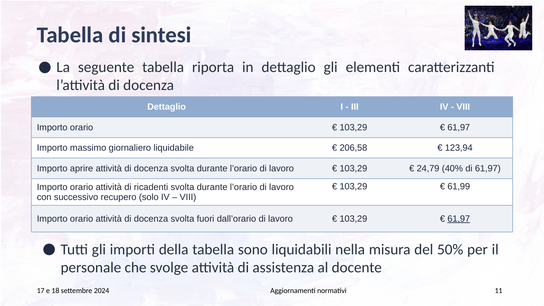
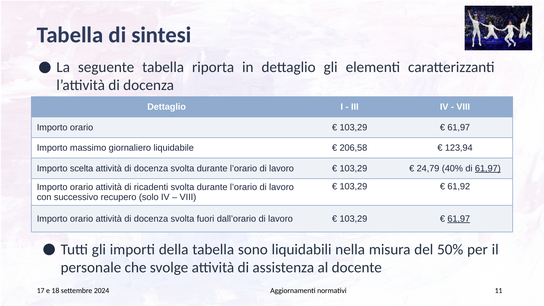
aprire: aprire -> scelta (82, 169)
61,97 underline: none -> present (488, 169)
61,99: 61,99 -> 61,92 (459, 187)
